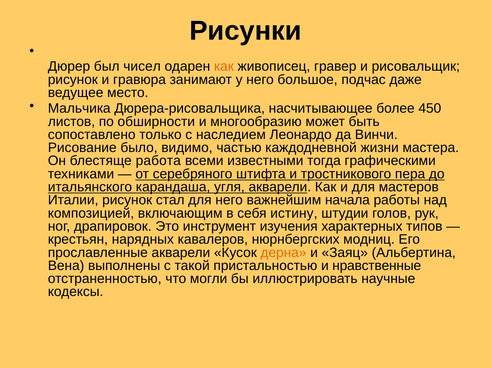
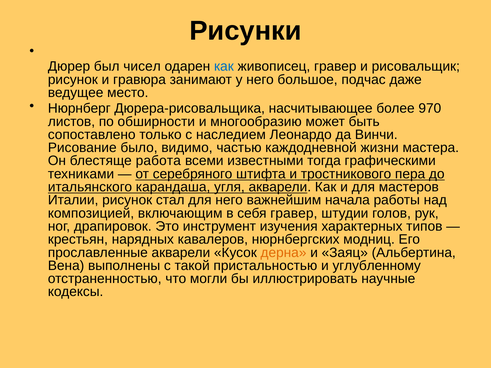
как colour: orange -> blue (224, 66)
Мальчика: Мальчика -> Нюрнберг (79, 109)
450: 450 -> 970 (430, 109)
себя истину: истину -> гравер (294, 213)
нравственные: нравственные -> углубленному (377, 266)
